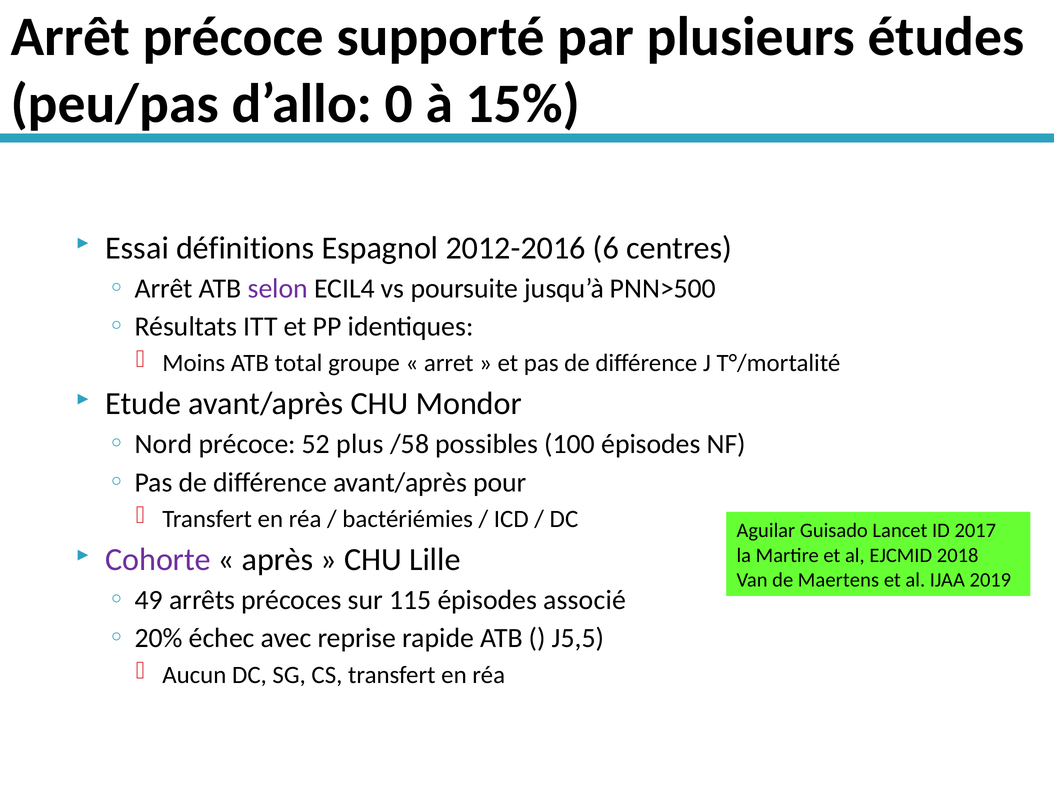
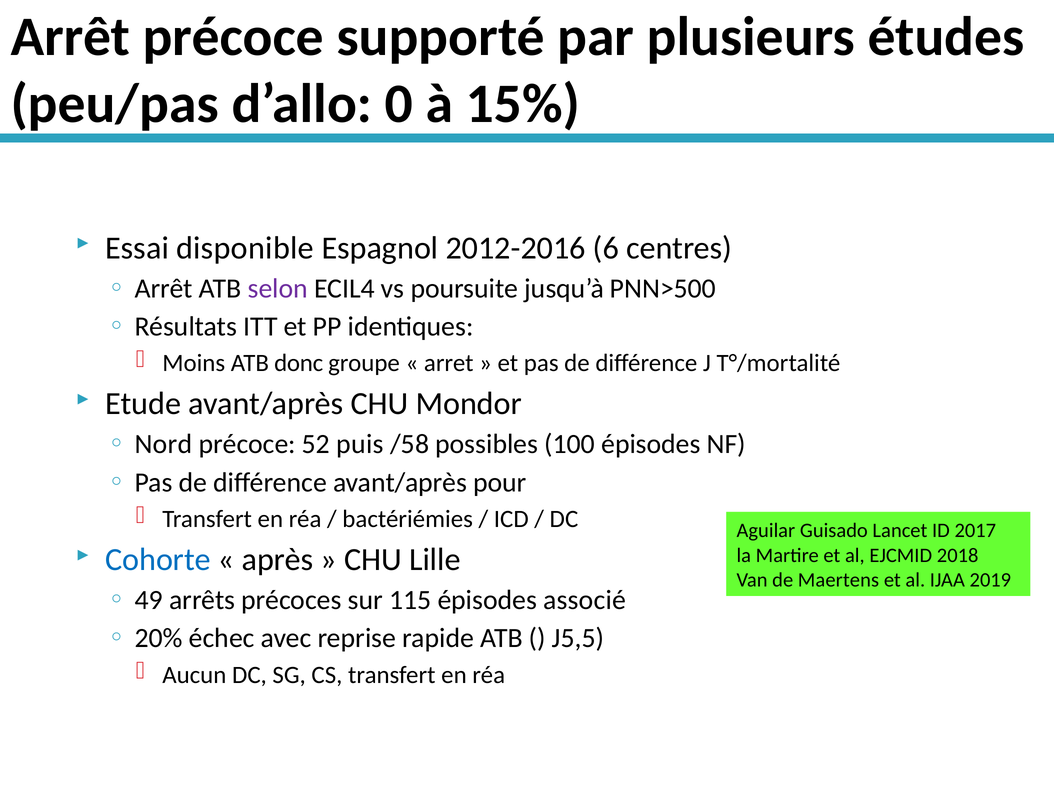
définitions: définitions -> disponible (245, 248)
total: total -> donc (299, 363)
plus: plus -> puis (360, 444)
Cohorte colour: purple -> blue (158, 559)
